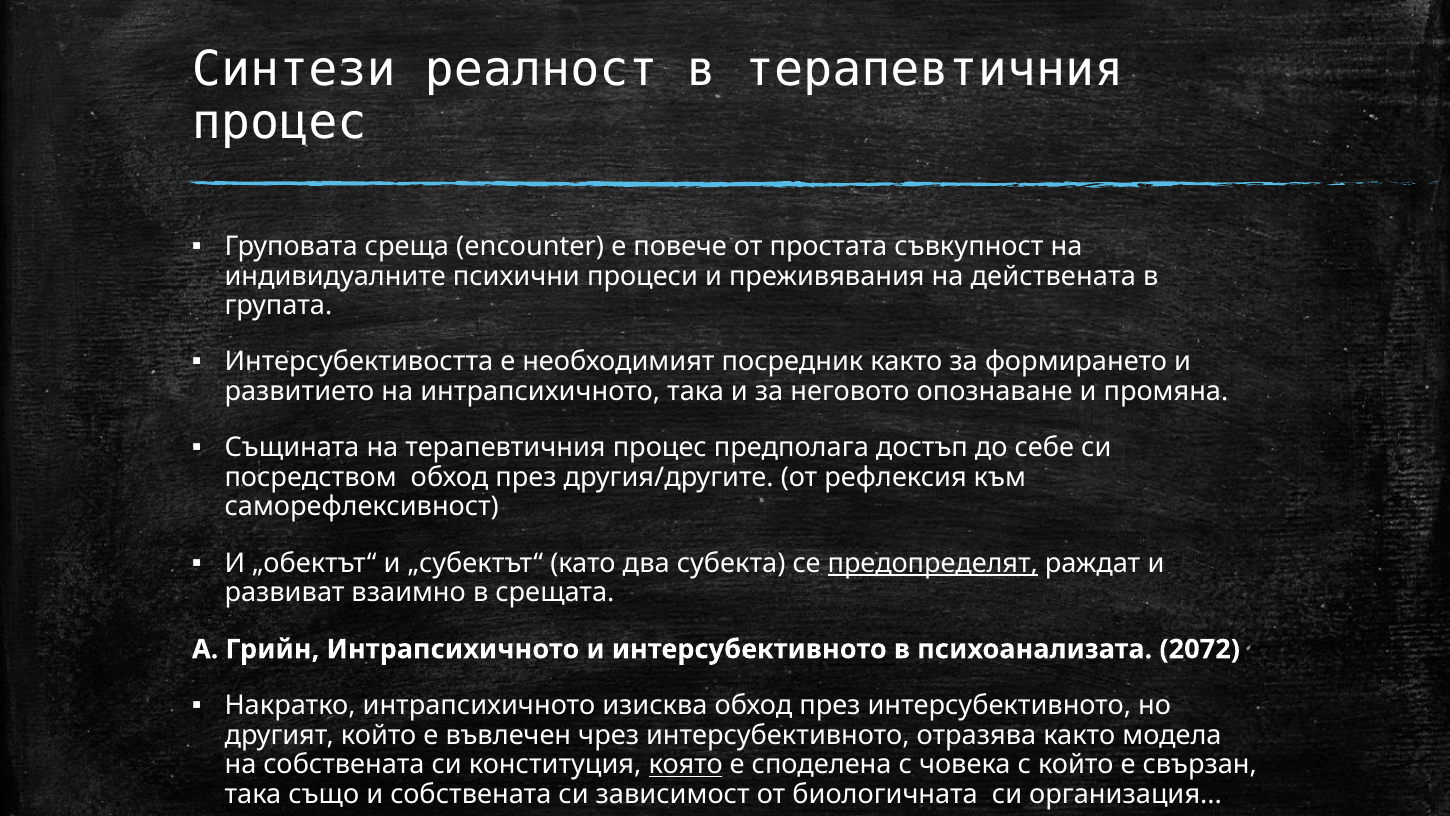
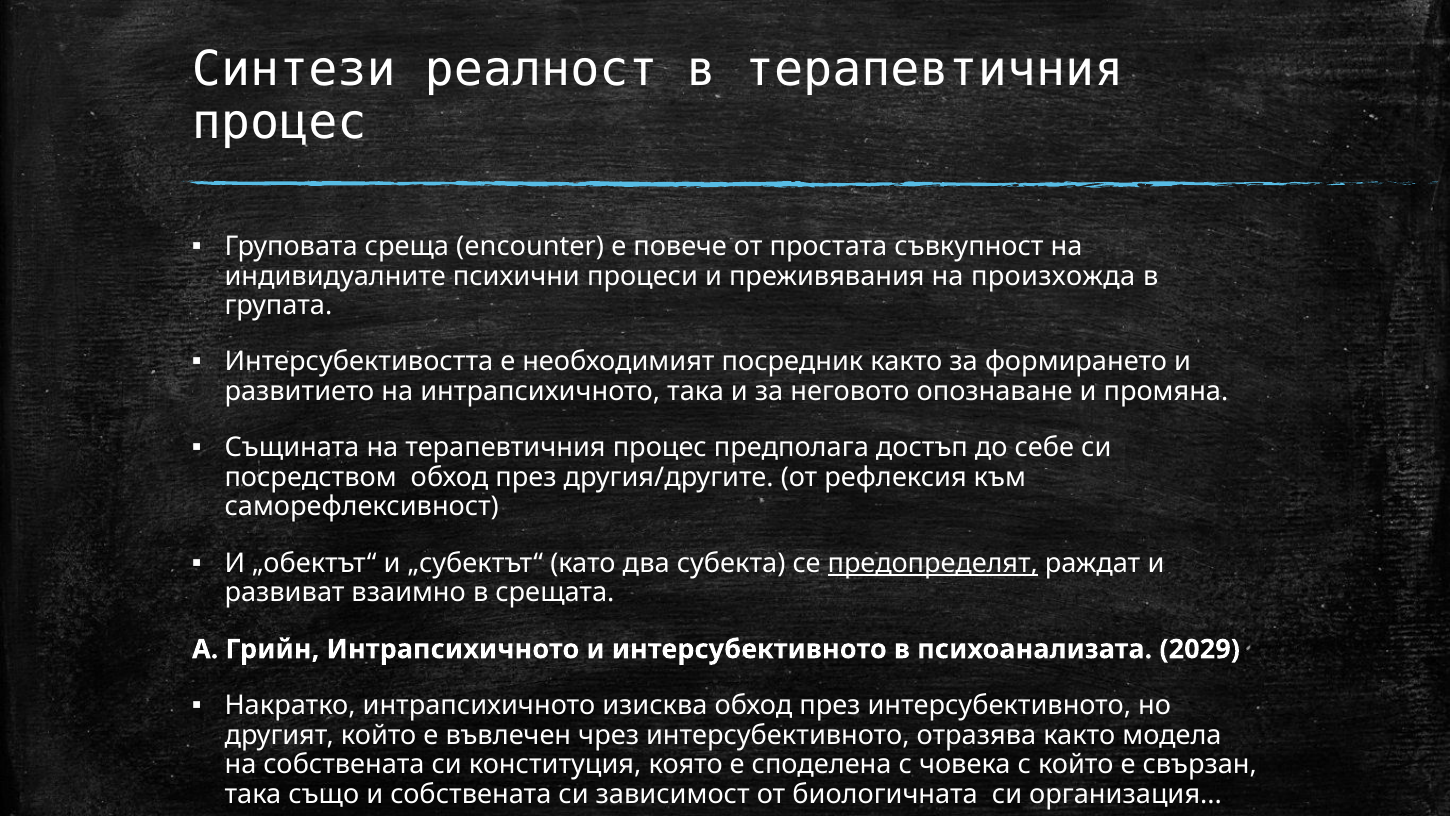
действената: действената -> произхожда (1053, 276)
2072: 2072 -> 2029 (1200, 649)
която underline: present -> none (686, 765)
